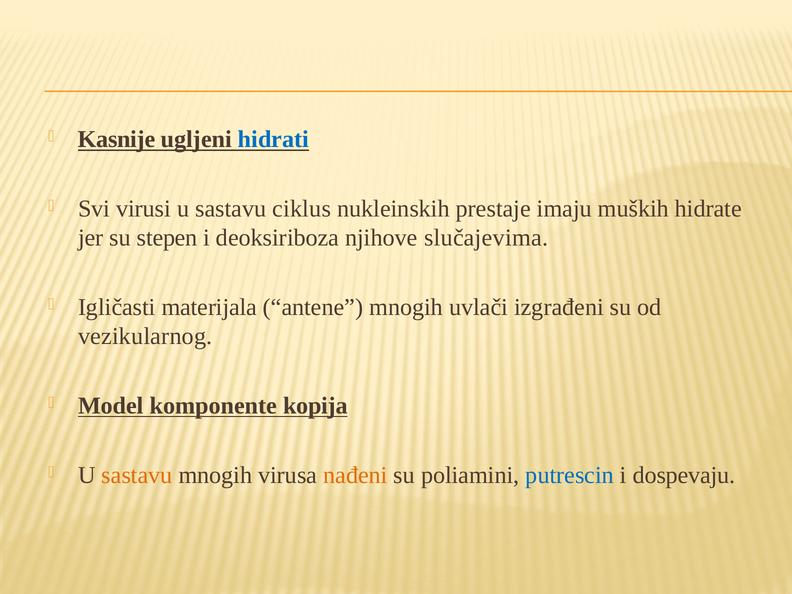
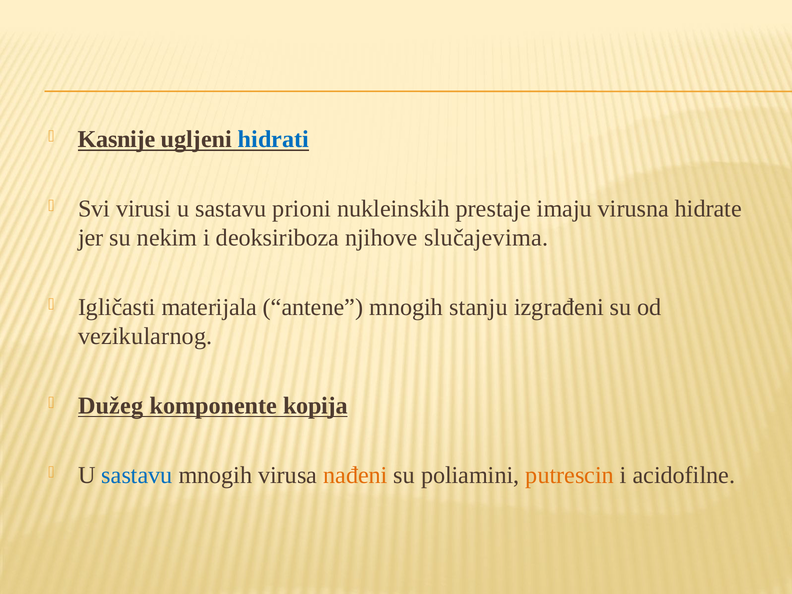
ciklus: ciklus -> prioni (302, 209)
muških: muških -> virusna (633, 209)
stepen: stepen -> nekim (167, 238)
uvlači: uvlači -> stanju (478, 307)
Model: Model -> Dužeg (111, 406)
sastavu colour: orange -> blue (137, 475)
putrescin colour: blue -> orange (570, 475)
dospevaju: dospevaju -> acidofilne (684, 475)
